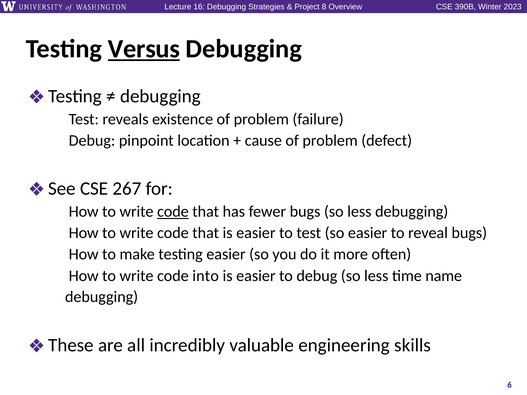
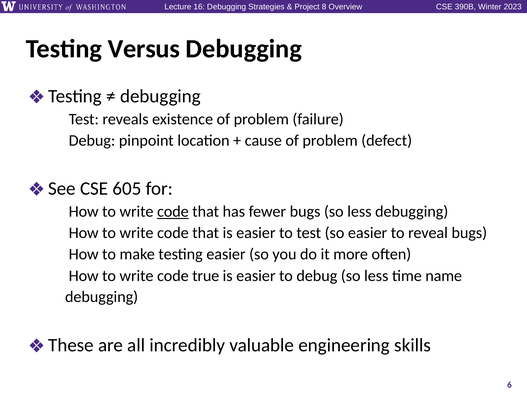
Versus underline: present -> none (144, 49)
267: 267 -> 605 (127, 189)
into: into -> true (206, 276)
